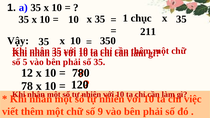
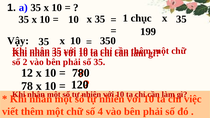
211: 211 -> 199 (148, 32)
5: 5 -> 2 (25, 62)
9: 9 -> 4 (100, 112)
